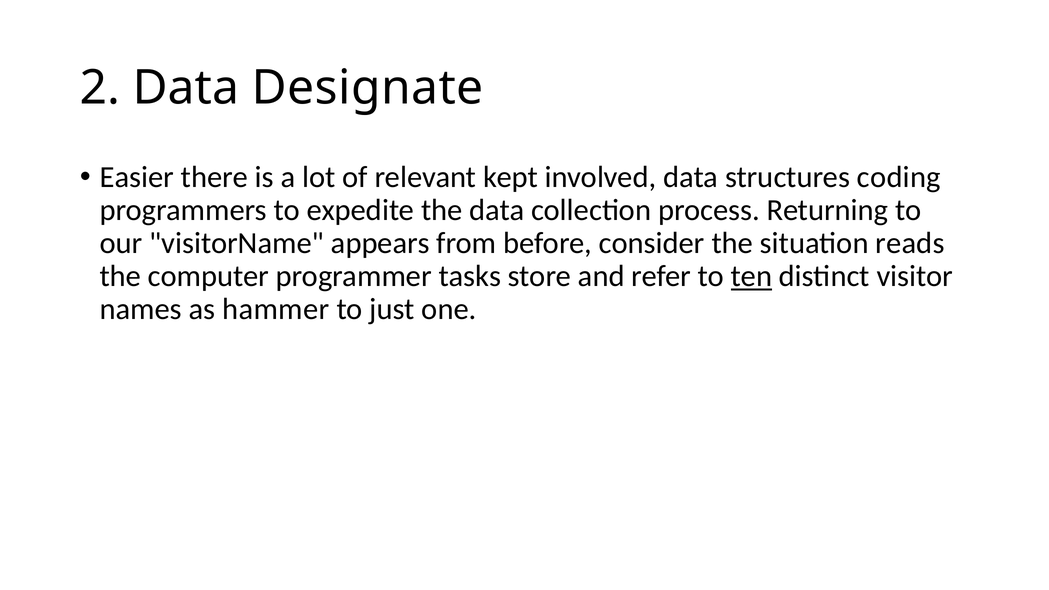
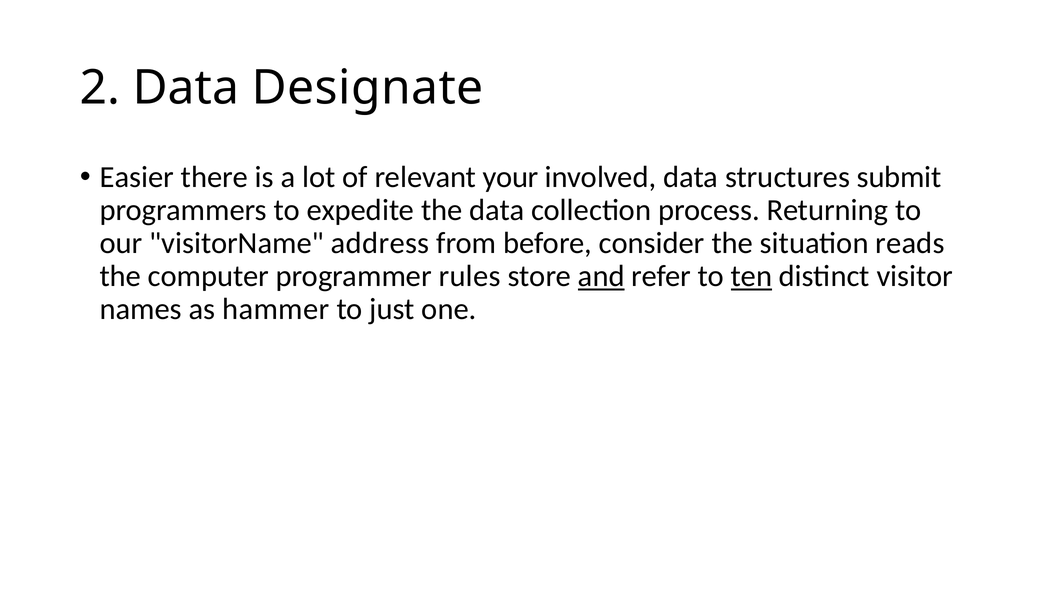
kept: kept -> your (511, 177)
coding: coding -> submit (899, 177)
appears: appears -> address (380, 243)
tasks: tasks -> rules (470, 276)
and underline: none -> present (601, 276)
